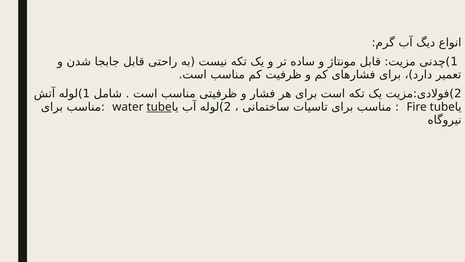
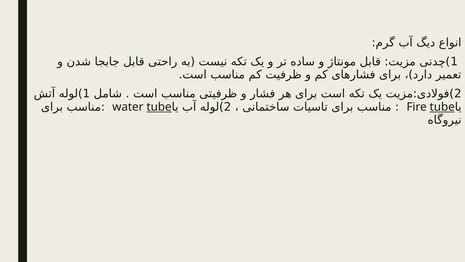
tube underline: none -> present (442, 107)
